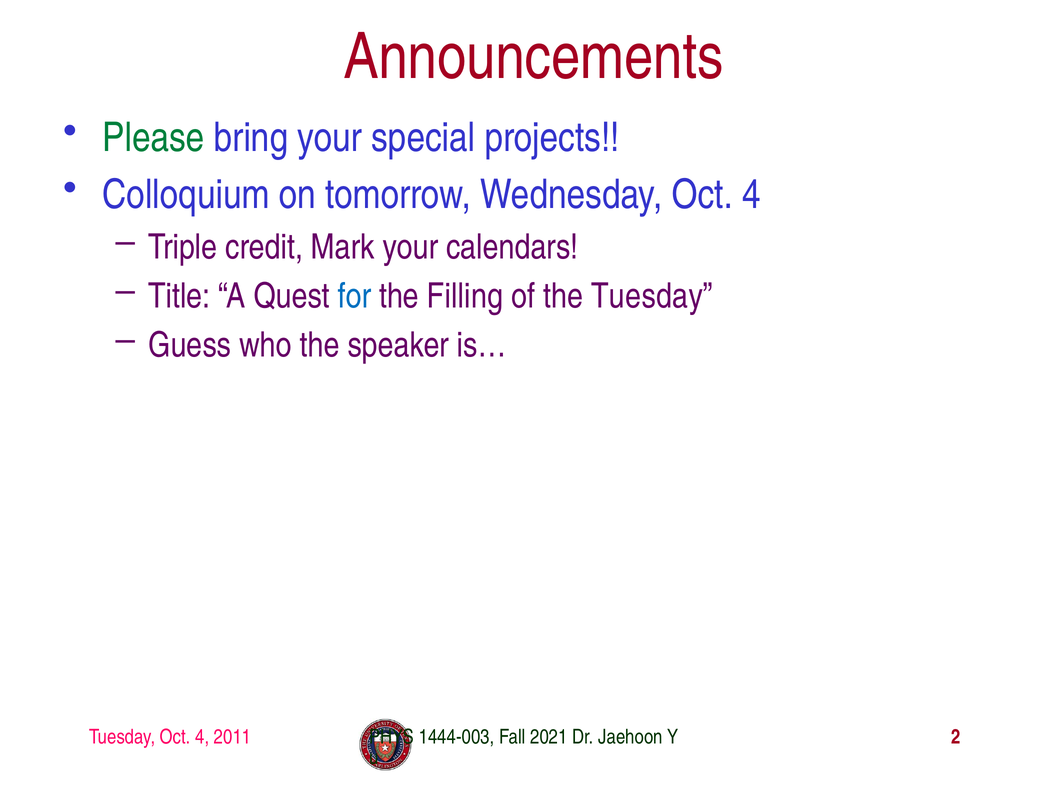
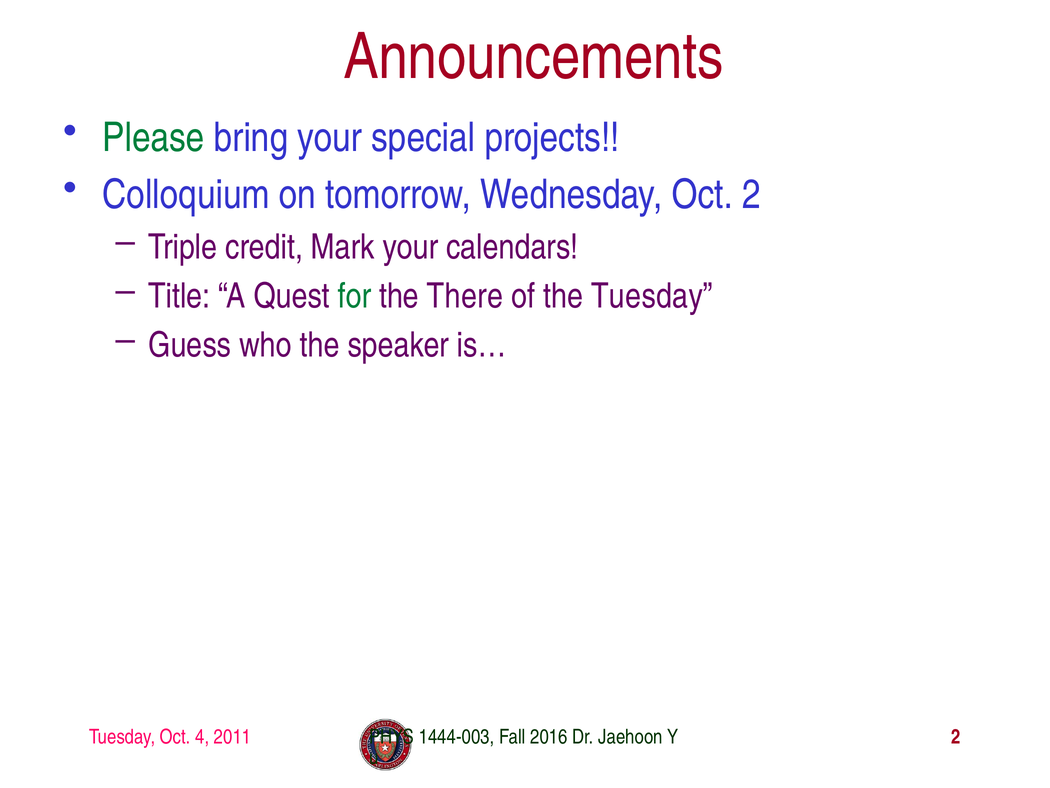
Wednesday Oct 4: 4 -> 2 (752, 195)
for colour: blue -> green (355, 296)
Filling: Filling -> There (465, 296)
2021: 2021 -> 2016 (549, 736)
